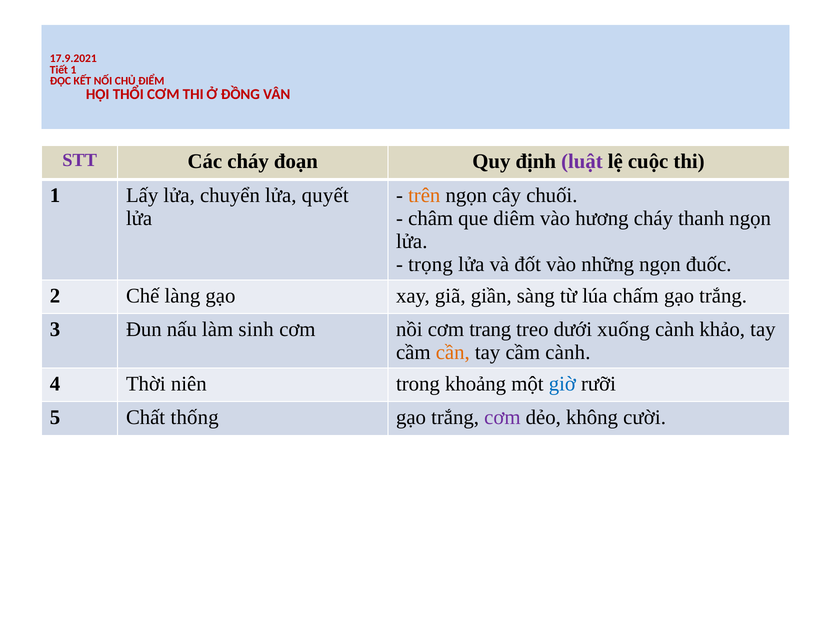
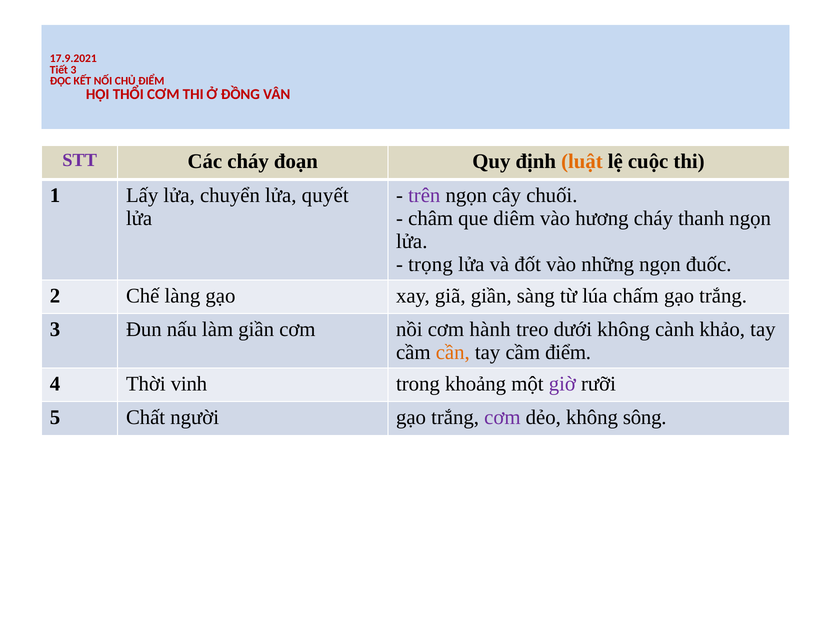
Tiết 1: 1 -> 3 (74, 70)
luật colour: purple -> orange (582, 161)
trên colour: orange -> purple (424, 195)
làm sinh: sinh -> giần (256, 329)
trang: trang -> hành (490, 329)
dưới xuống: xuống -> không (624, 329)
cầm cành: cành -> điểm (568, 352)
niên: niên -> vinh (189, 383)
giờ colour: blue -> purple (562, 383)
thống: thống -> người (195, 417)
cười: cười -> sông (645, 417)
